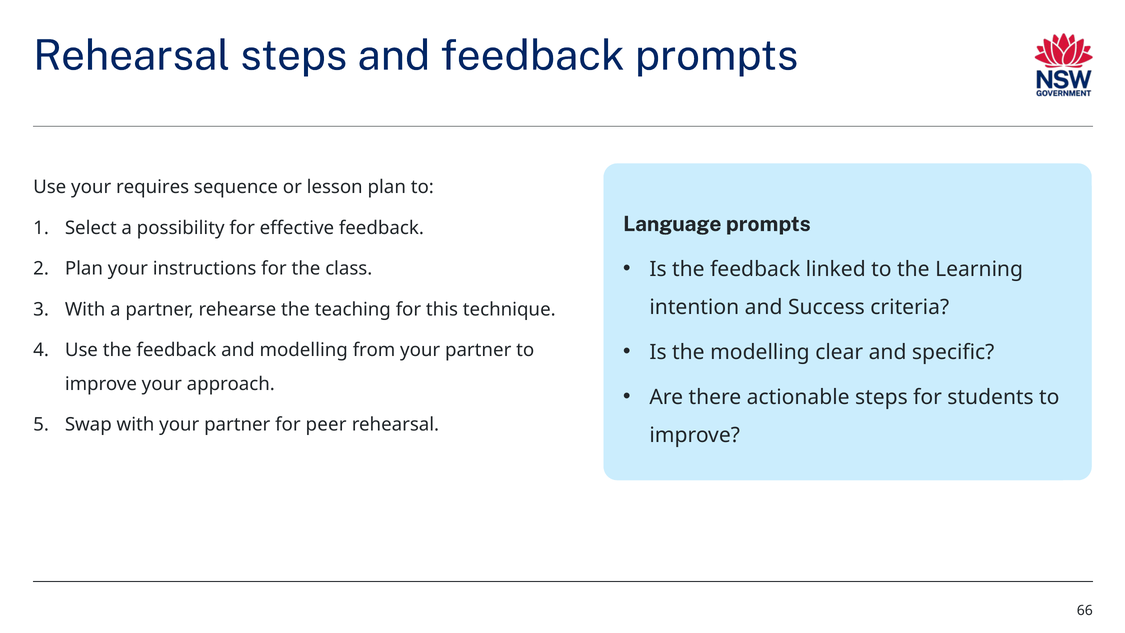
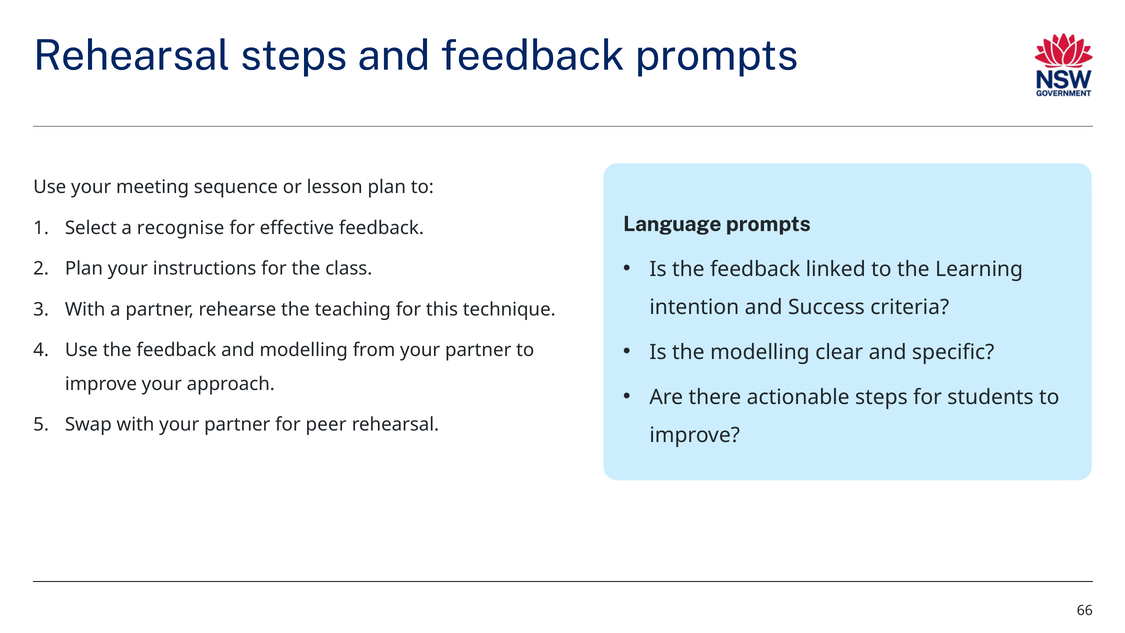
requires: requires -> meeting (153, 187)
possibility: possibility -> recognise (181, 228)
